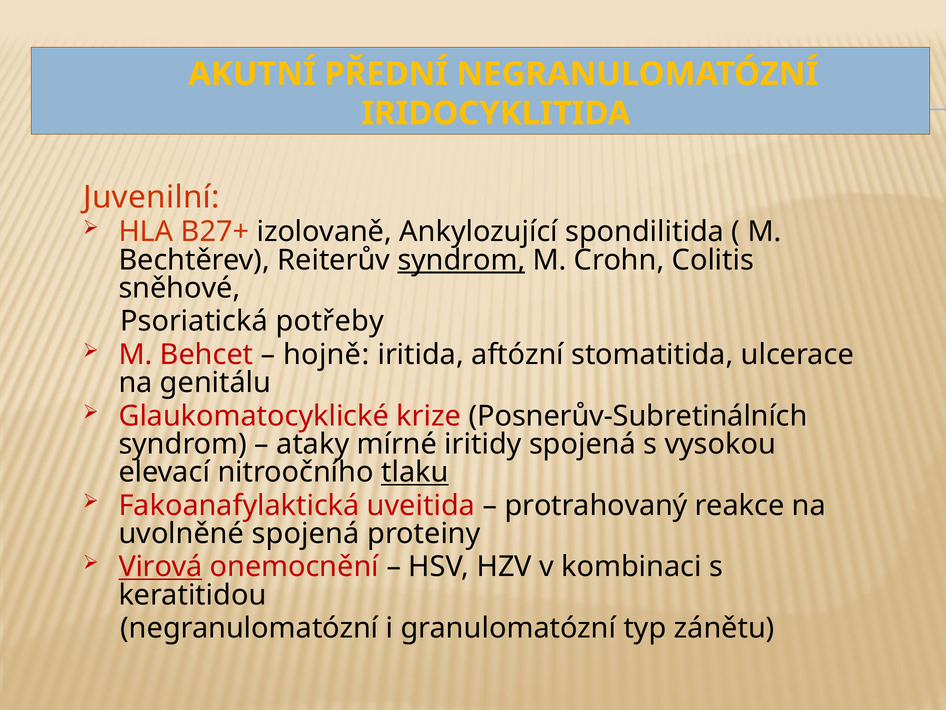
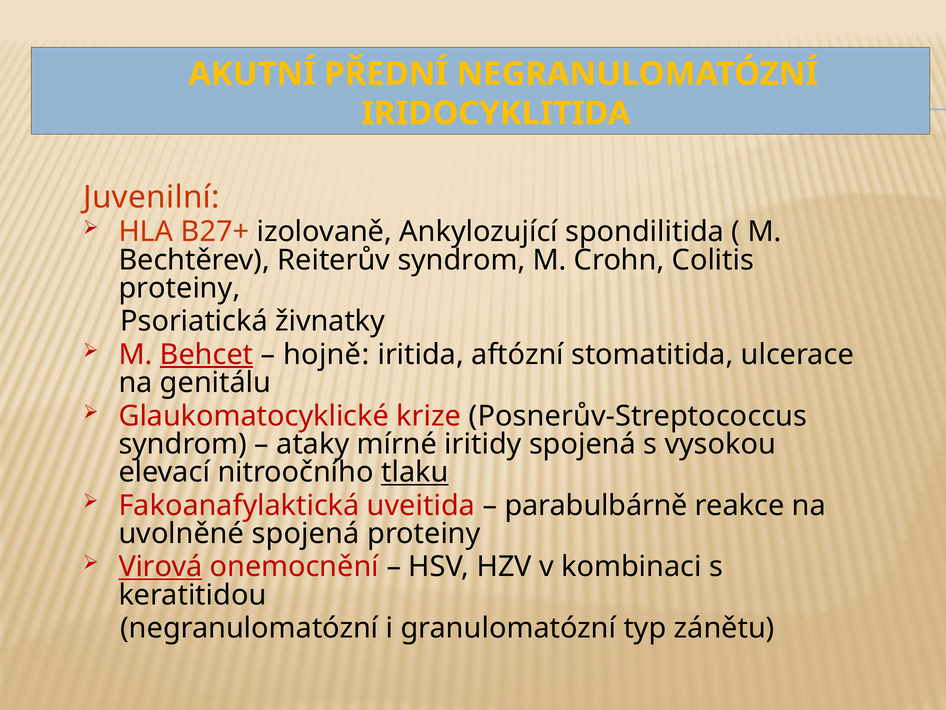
syndrom underline: present -> none (461, 260)
sněhové: sněhové -> proteiny (179, 288)
potřeby: potřeby -> živnatky (330, 321)
Behcet underline: none -> present (207, 354)
Posnerův-Subretinálních: Posnerův-Subretinálních -> Posnerův-Streptococcus (638, 416)
protrahovaný: protrahovaný -> parabulbárně (596, 505)
